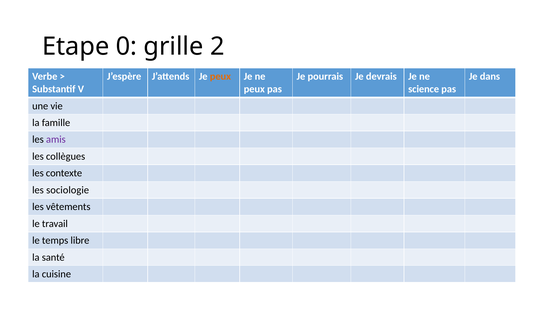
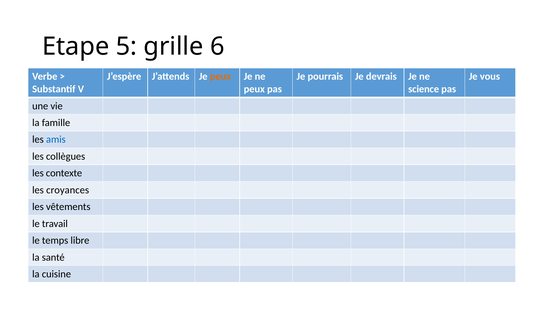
0: 0 -> 5 (126, 46)
2: 2 -> 6 (217, 46)
dans: dans -> vous (490, 76)
amis colour: purple -> blue (56, 139)
sociologie: sociologie -> croyances (68, 190)
